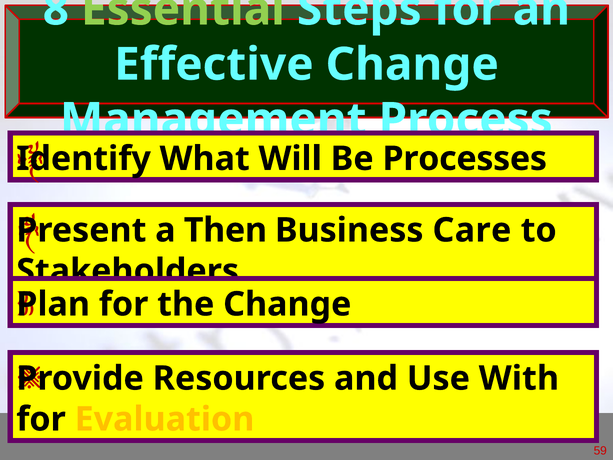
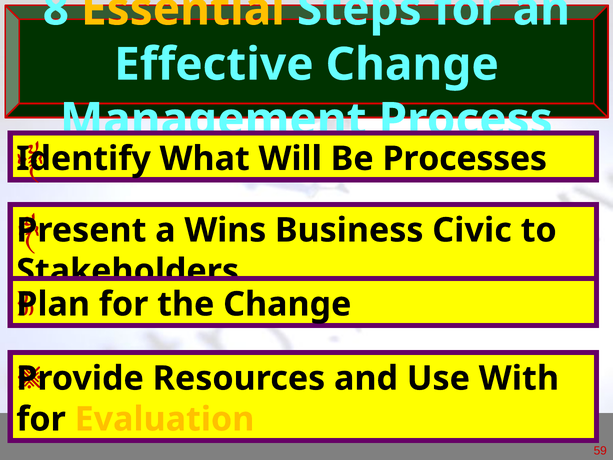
Essential colour: light green -> yellow (183, 9)
Then: Then -> Wins (225, 230)
Care: Care -> Civic (472, 230)
